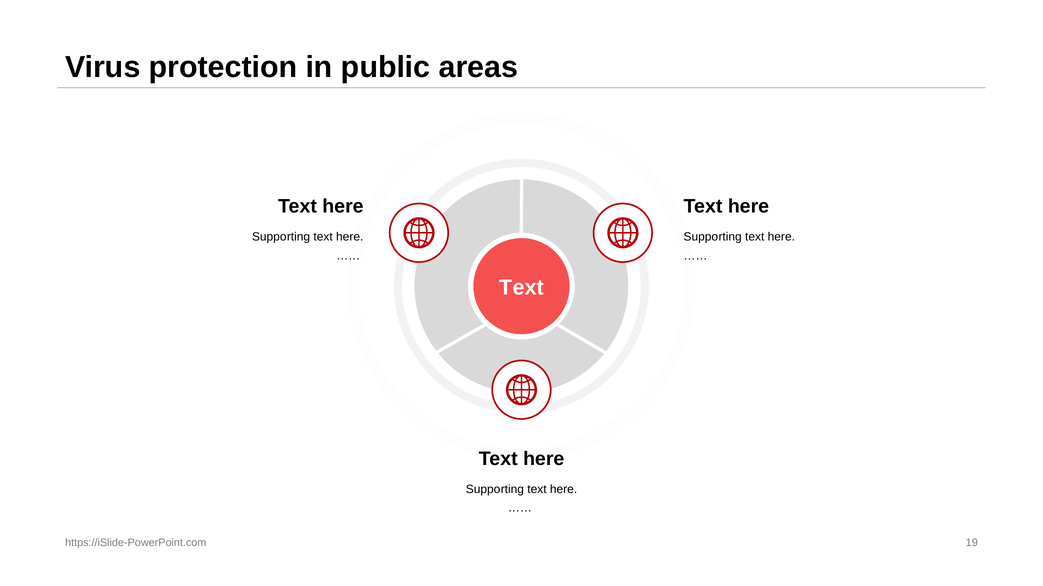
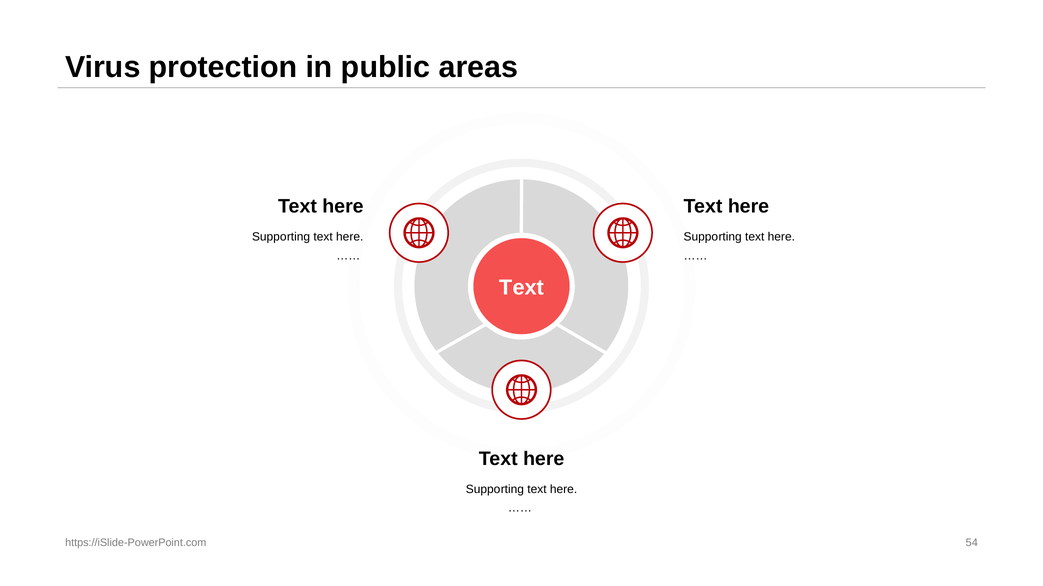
19: 19 -> 54 (972, 543)
